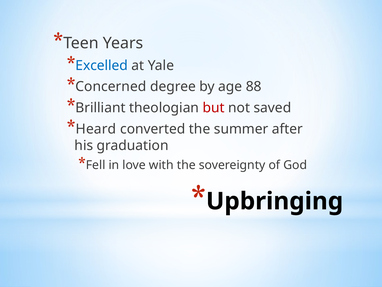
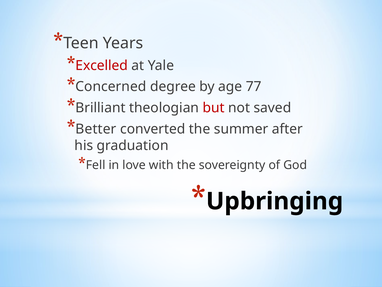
Excelled colour: blue -> red (102, 65)
88: 88 -> 77 (254, 86)
Heard: Heard -> Better (96, 129)
